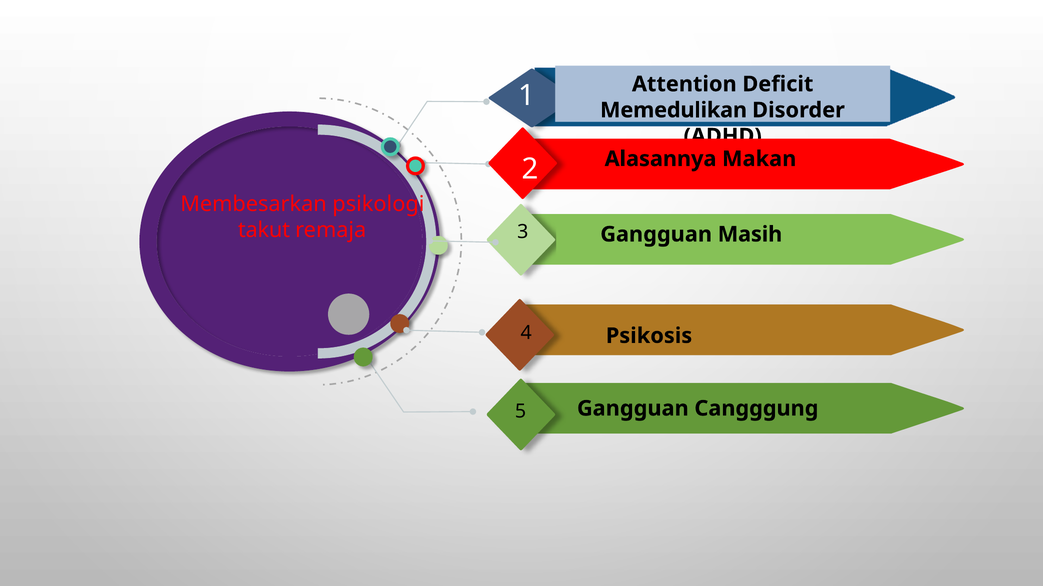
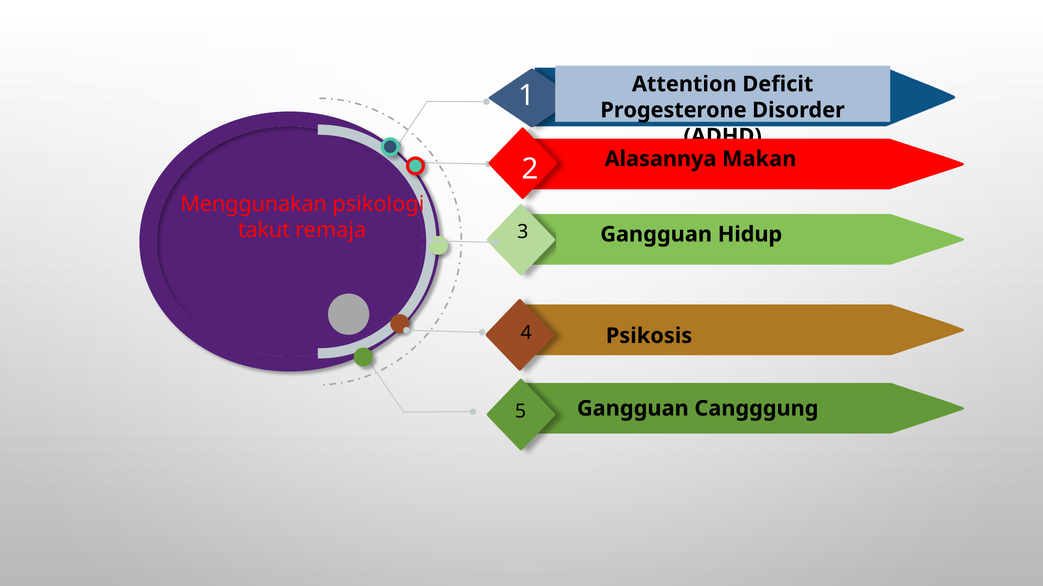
Memedulikan: Memedulikan -> Progesterone (674, 110)
Membesarkan: Membesarkan -> Menggunakan (254, 204)
Masih: Masih -> Hidup (750, 235)
